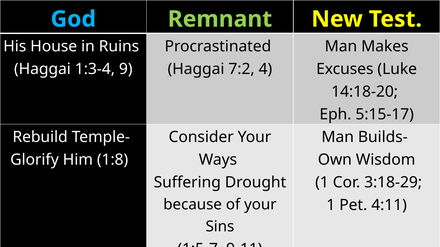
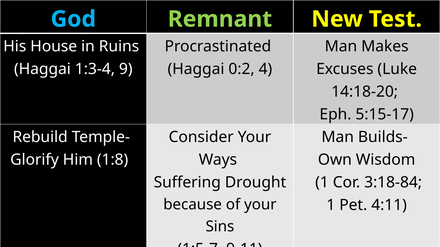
7:2: 7:2 -> 0:2 (242, 69)
3:18-29: 3:18-29 -> 3:18-84 (393, 183)
